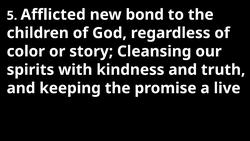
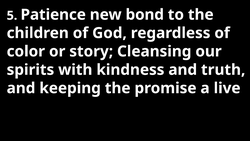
Afflicted: Afflicted -> Patience (53, 15)
